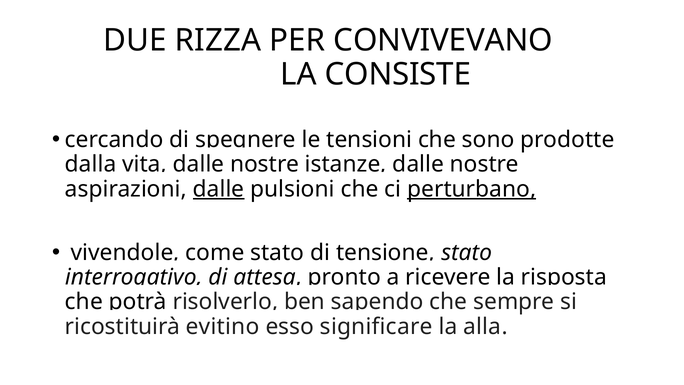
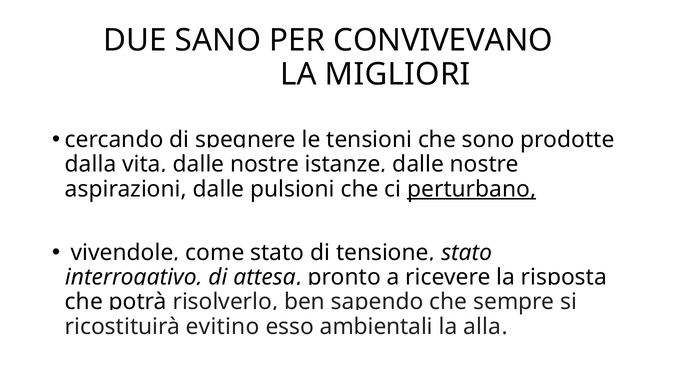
RIZZA: RIZZA -> SANO (218, 41)
CONSISTE: CONSISTE -> MIGLIORI (398, 74)
dalle underline: present -> none (219, 189)
significare: significare -> ambientali (376, 326)
